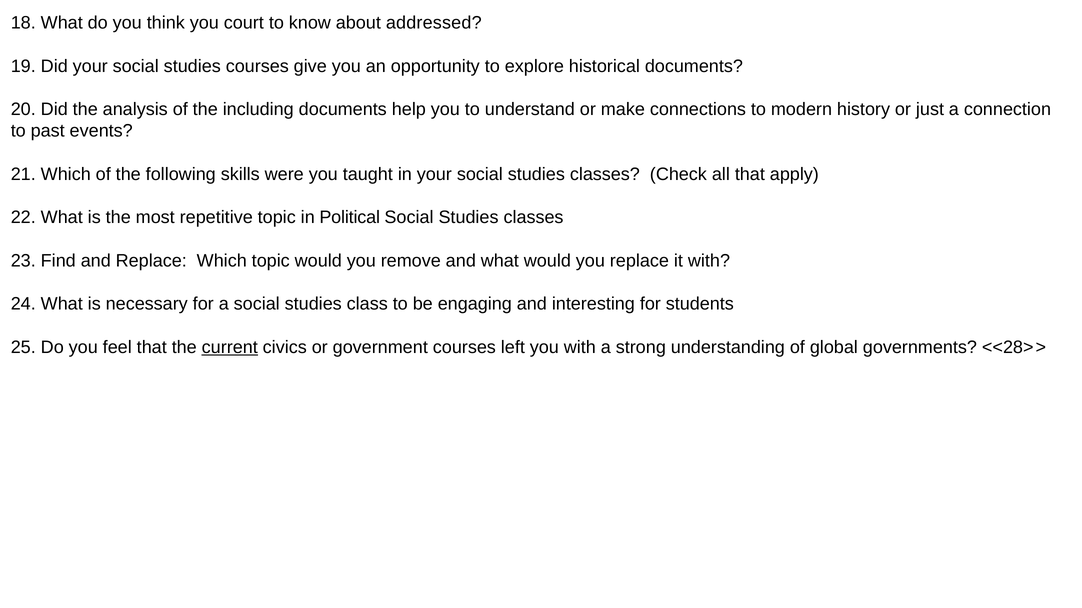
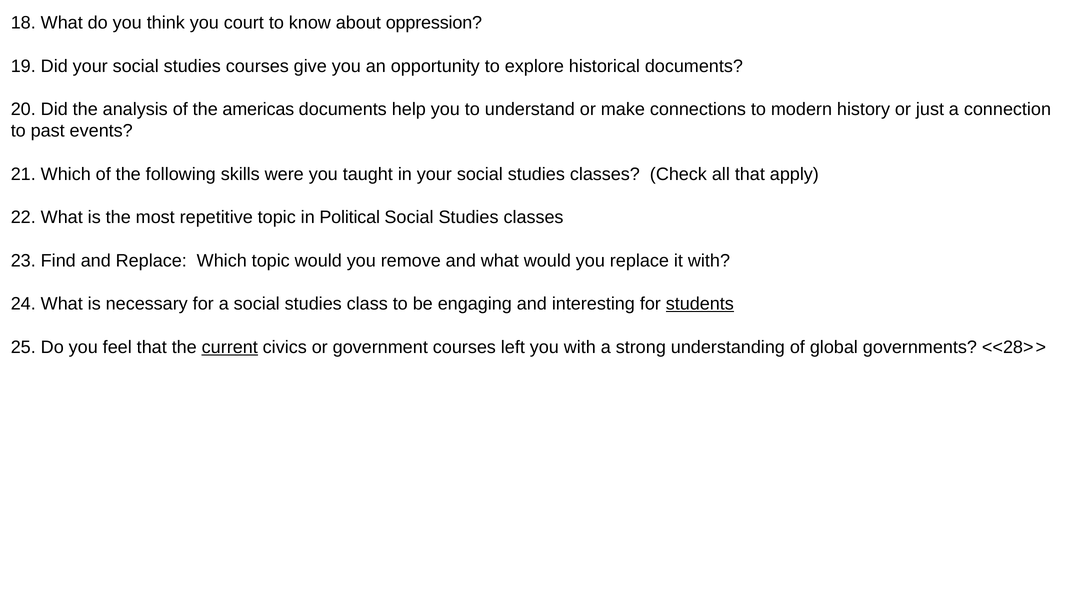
addressed: addressed -> oppression (434, 23)
including: including -> americas (258, 109)
students underline: none -> present (700, 304)
